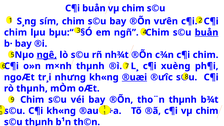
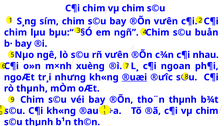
buån: buån -> chim (94, 8)
buån underline: present -> none (207, 32)
ngê underline: present -> none (47, 55)
rñ nh¾t: nh¾t -> vưên (117, 55)
c¾n c¶i chim: chim -> nhau (206, 55)
m×nh thµnh: thµnh -> xuèng (90, 66)
xuèng: xuèng -> ngoan (176, 66)
